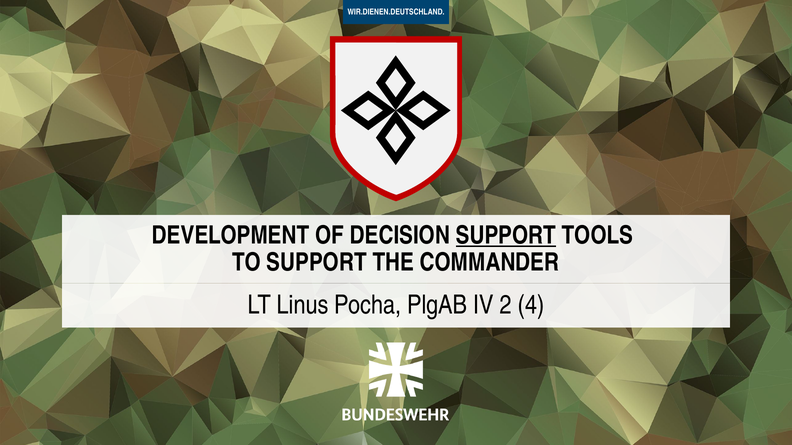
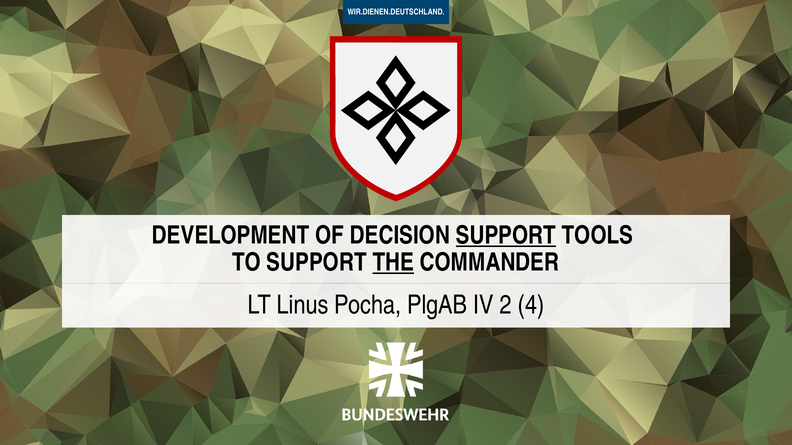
THE underline: none -> present (393, 263)
